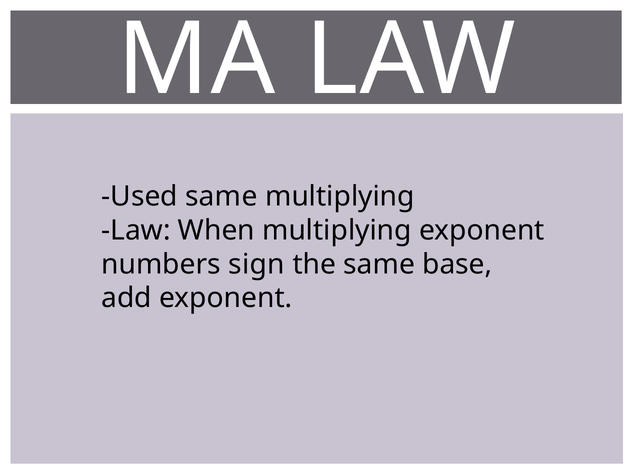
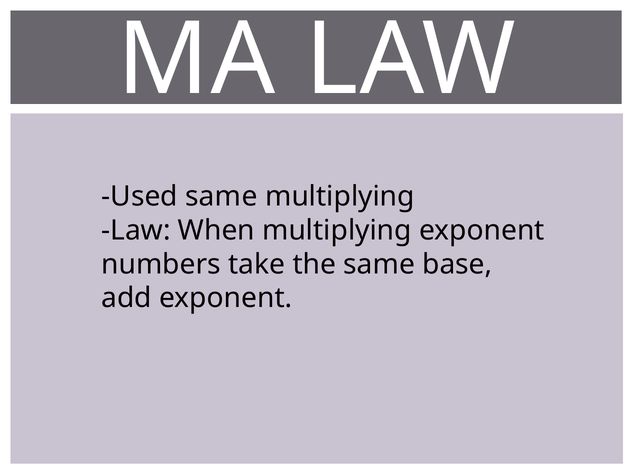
sign: sign -> take (257, 264)
